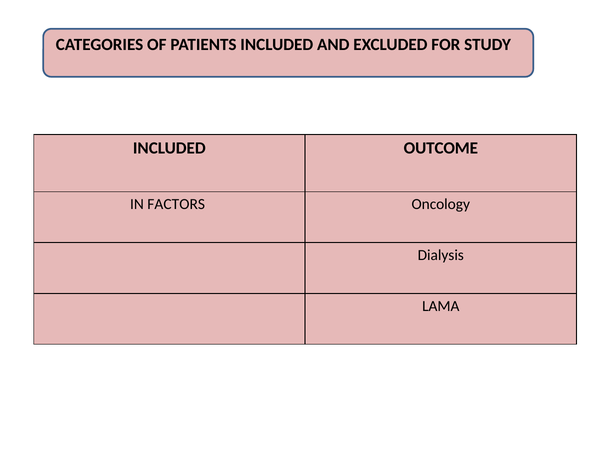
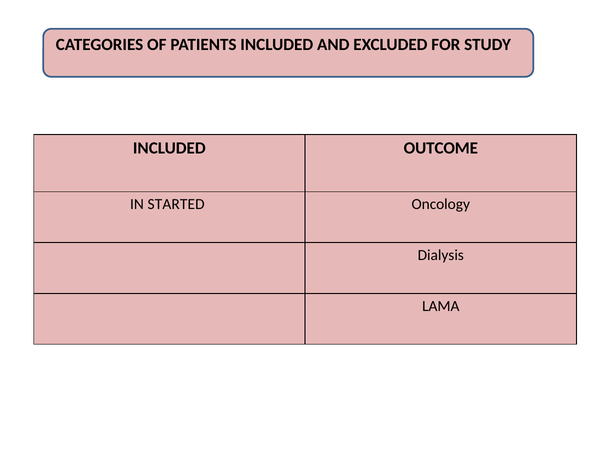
FACTORS: FACTORS -> STARTED (176, 204)
